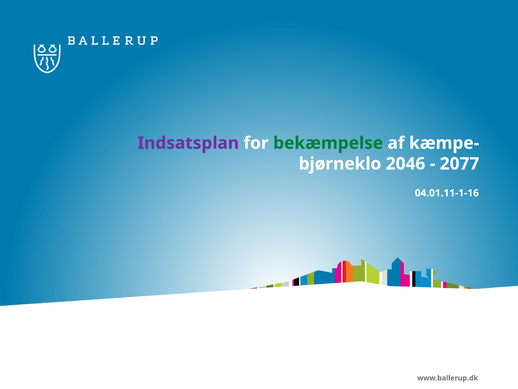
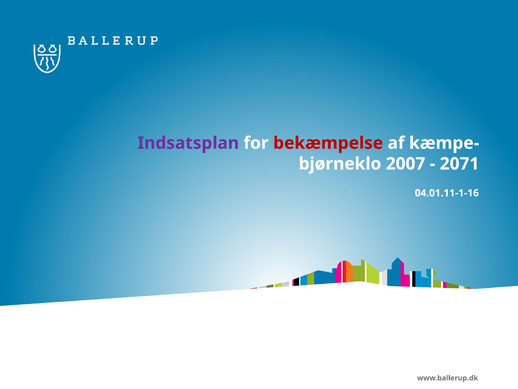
bekæmpelse colour: green -> red (328, 143)
2046: 2046 -> 2007 (406, 164)
2077: 2077 -> 2071 (460, 164)
